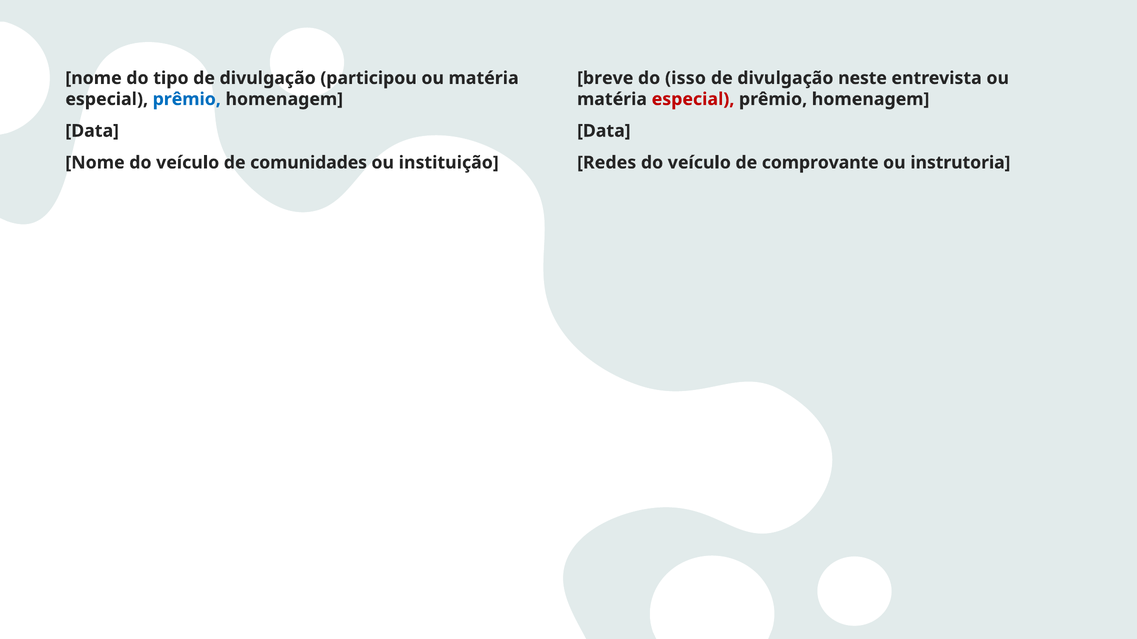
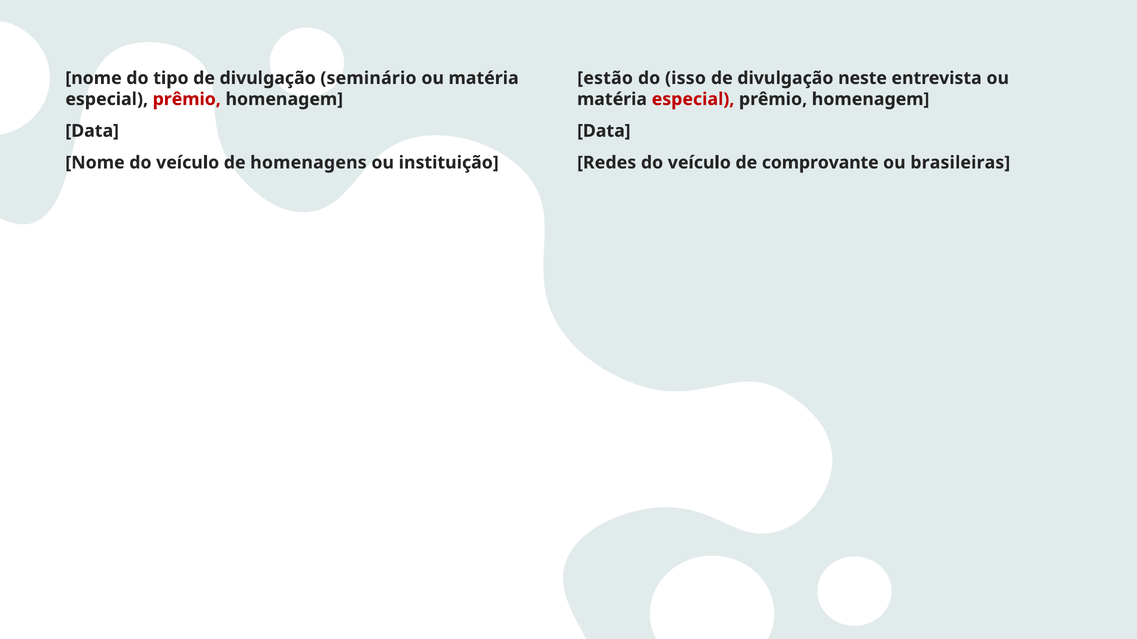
participou: participou -> seminário (368, 78)
breve: breve -> estão (605, 78)
prêmio colour: blue -> red (187, 99)
comunidades: comunidades -> homenagens (308, 163)
instrutoria: instrutoria -> brasileiras (960, 163)
